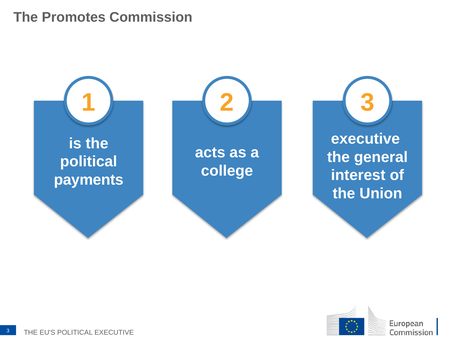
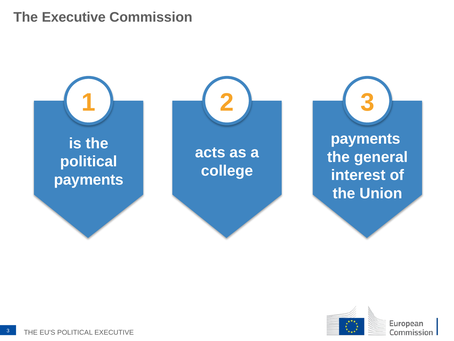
The Promotes: Promotes -> Executive (74, 17)
executive: executive -> payments (365, 139)
